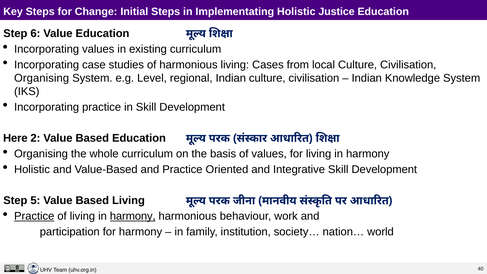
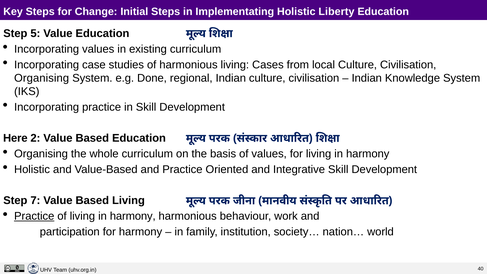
Justice: Justice -> Liberty (336, 12)
6: 6 -> 5 (35, 33)
Level: Level -> Done (152, 78)
5: 5 -> 7 (35, 201)
harmony underline: present -> none (133, 216)
